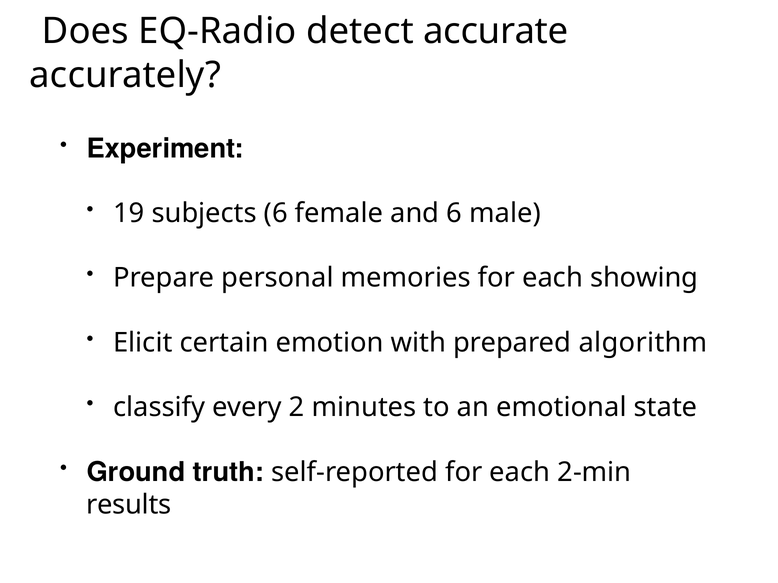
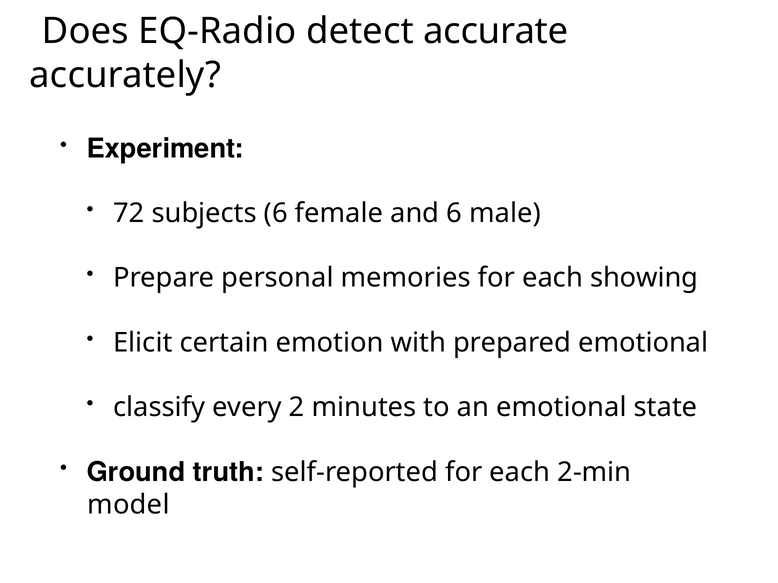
19: 19 -> 72 (129, 213)
prepared algorithm: algorithm -> emotional (643, 343)
results: results -> model (128, 505)
